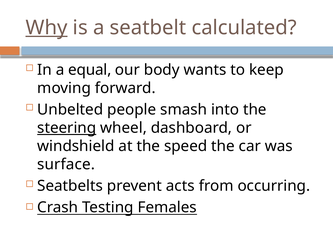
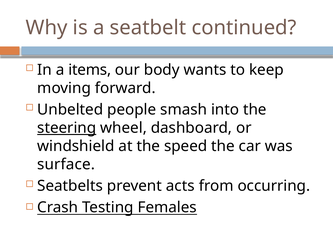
Why underline: present -> none (47, 28)
calculated: calculated -> continued (244, 28)
equal: equal -> items (90, 70)
